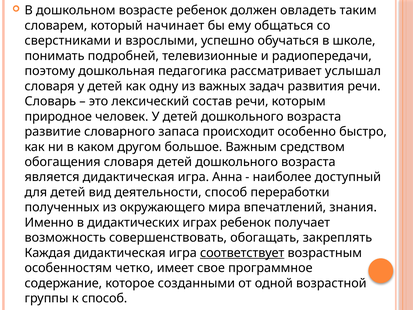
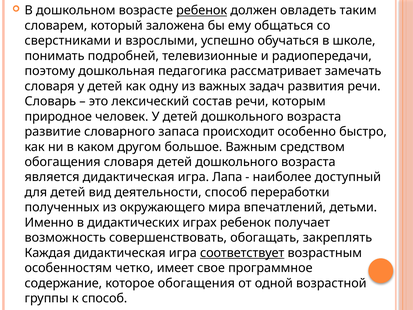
ребенок underline: none -> present (202, 10)
начинает: начинает -> заложена (175, 26)
услышал: услышал -> замечать (353, 71)
Анна: Анна -> Лапа (227, 177)
знания: знания -> детьми (353, 207)
которое созданными: созданными -> обогащения (196, 283)
